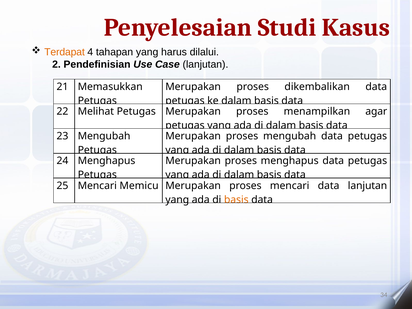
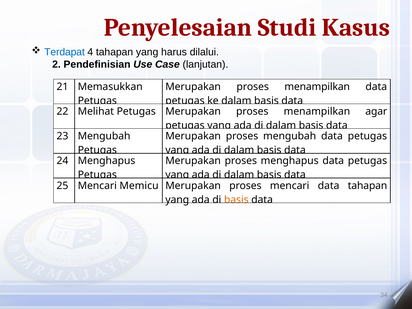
Terdapat colour: orange -> blue (65, 52)
dikembalikan: dikembalikan -> menampilkan (317, 87)
data lanjutan: lanjutan -> tahapan (368, 186)
